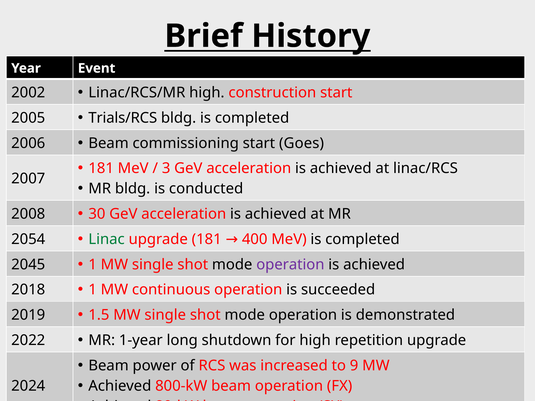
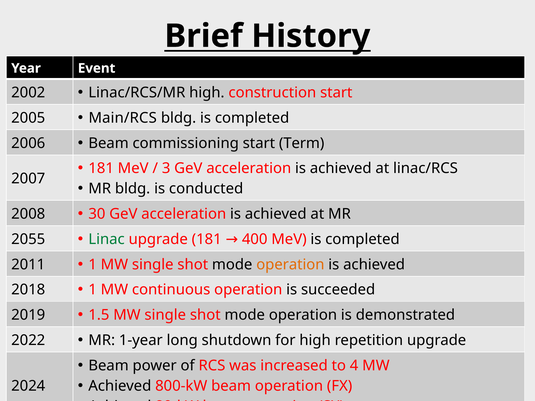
Trials/RCS: Trials/RCS -> Main/RCS (123, 118)
Goes: Goes -> Term (302, 143)
2054: 2054 -> 2055 (28, 239)
2045: 2045 -> 2011 (28, 265)
operation colour: purple -> orange (290, 265)
9: 9 -> 4 (354, 366)
